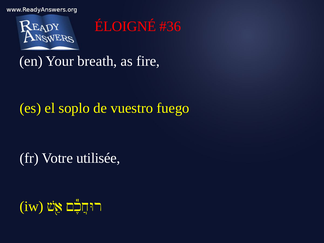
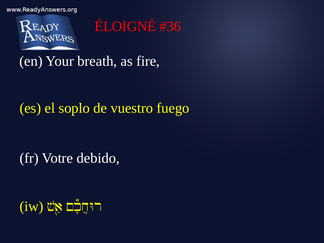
utilisée: utilisée -> debido (98, 158)
